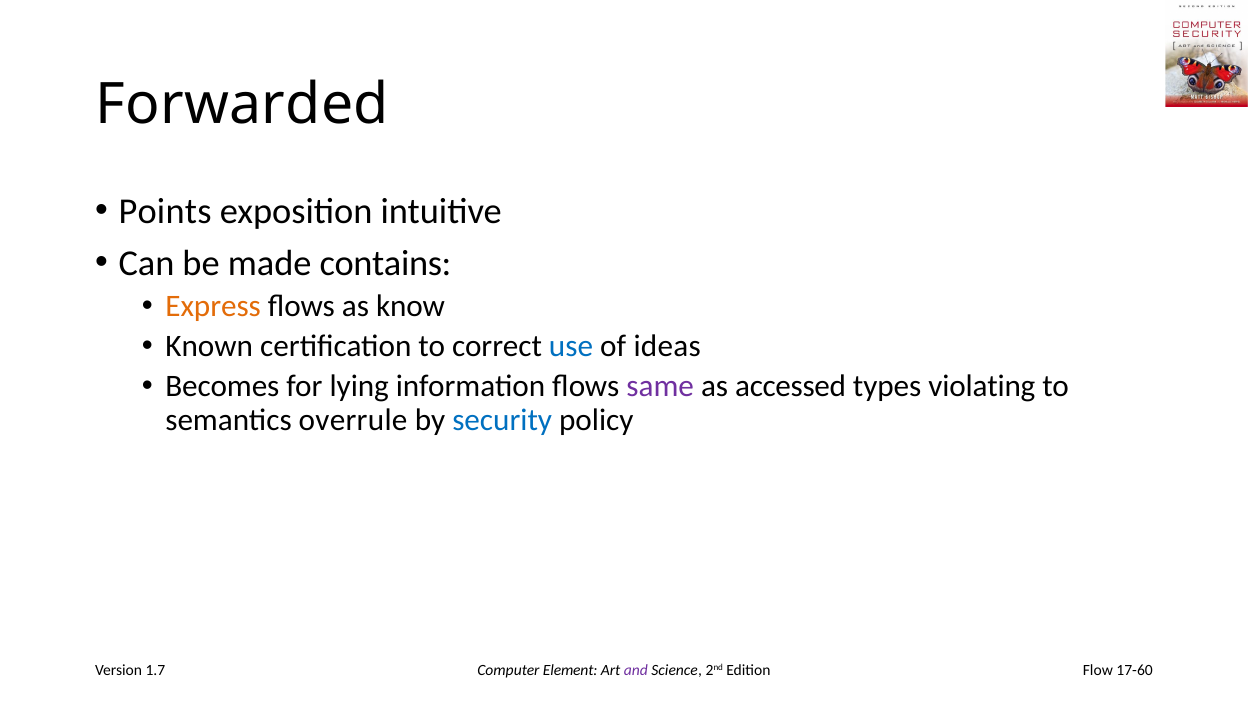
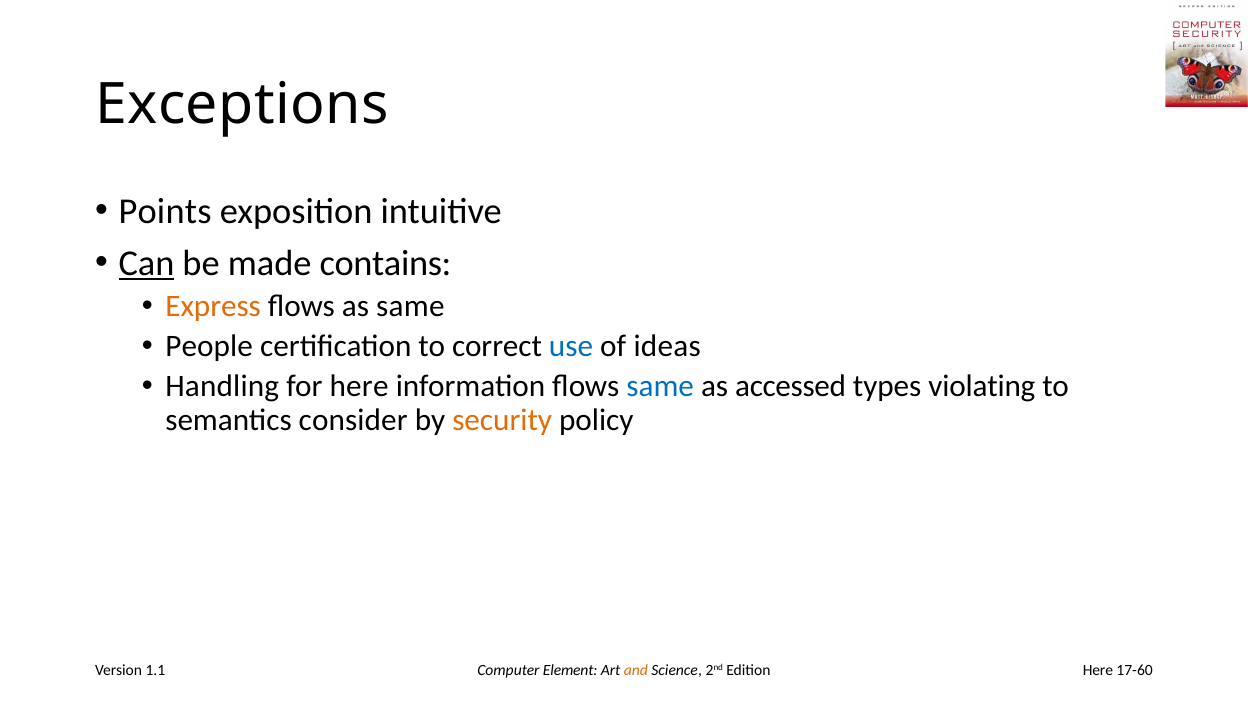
Forwarded: Forwarded -> Exceptions (242, 105)
Can underline: none -> present (146, 263)
as know: know -> same (410, 306)
Known: Known -> People (209, 347)
Becomes: Becomes -> Handling (222, 387)
for lying: lying -> here (359, 387)
same colour: purple -> blue (660, 387)
overrule: overrule -> consider (353, 420)
security colour: blue -> orange (502, 420)
1.7: 1.7 -> 1.1 (155, 670)
and colour: purple -> orange (636, 670)
Edition Flow: Flow -> Here (1098, 670)
